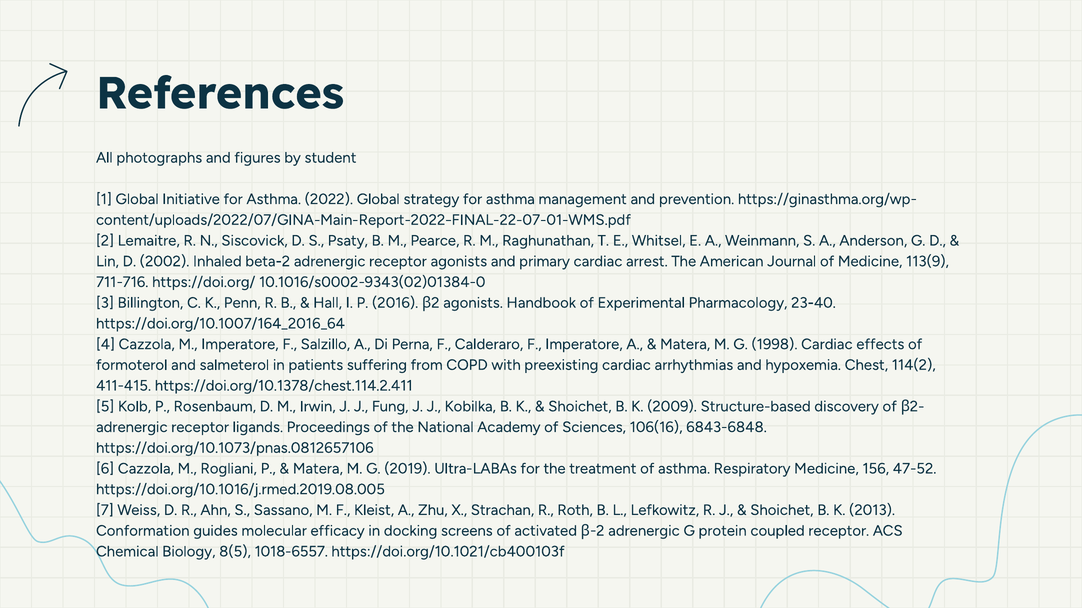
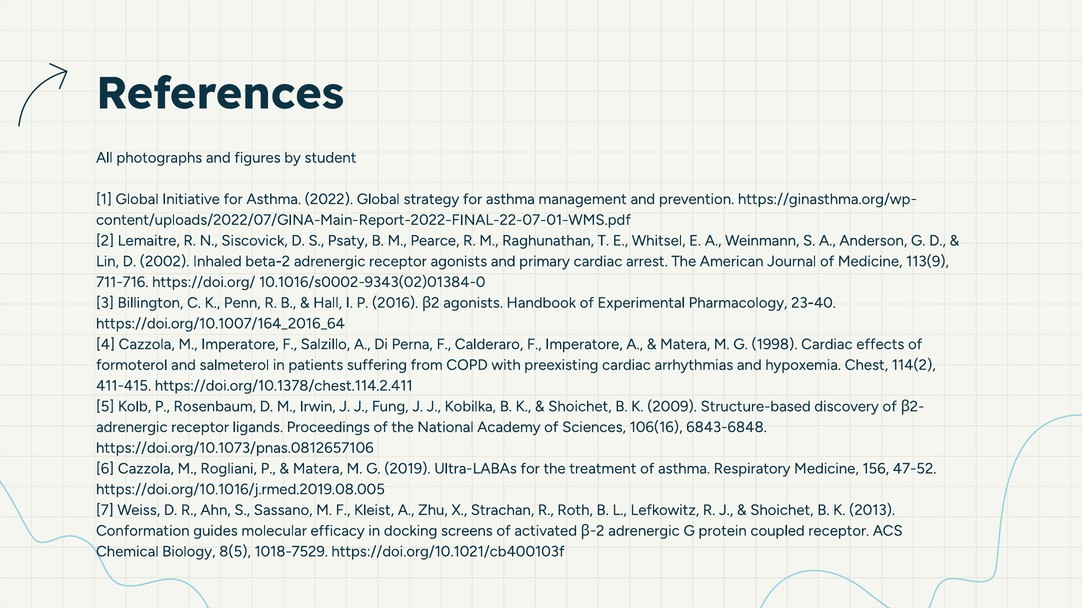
1018-6557: 1018-6557 -> 1018-7529 (291, 552)
